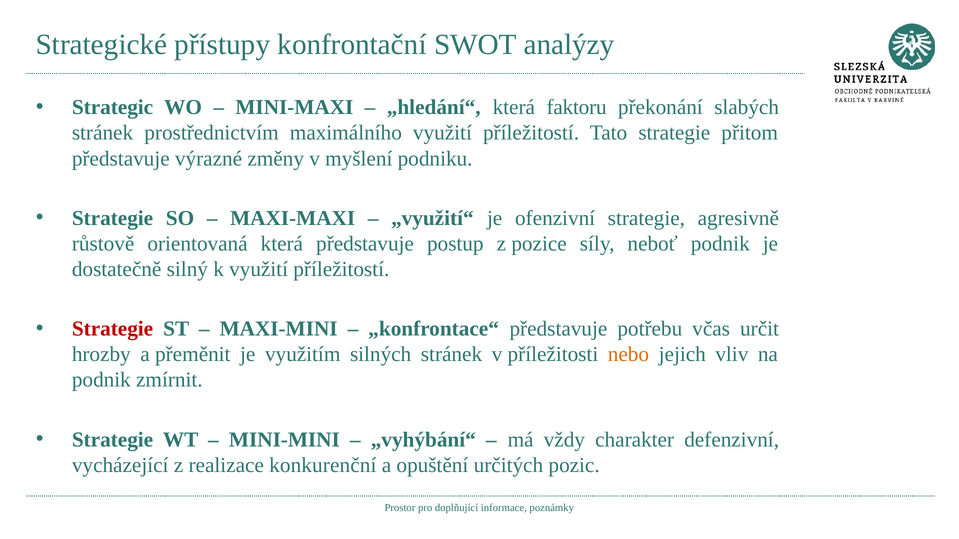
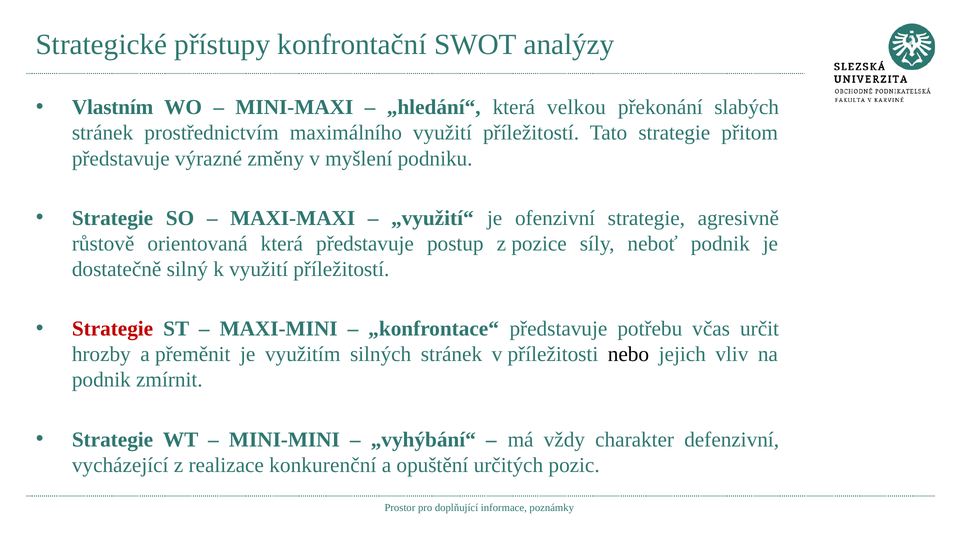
Strategic: Strategic -> Vlastním (113, 108)
faktoru: faktoru -> velkou (576, 108)
nebo colour: orange -> black (628, 355)
